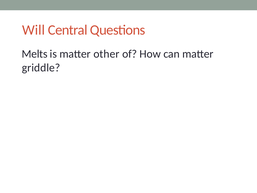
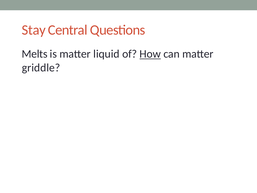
Will: Will -> Stay (34, 30)
other: other -> liquid (106, 54)
How underline: none -> present (150, 54)
